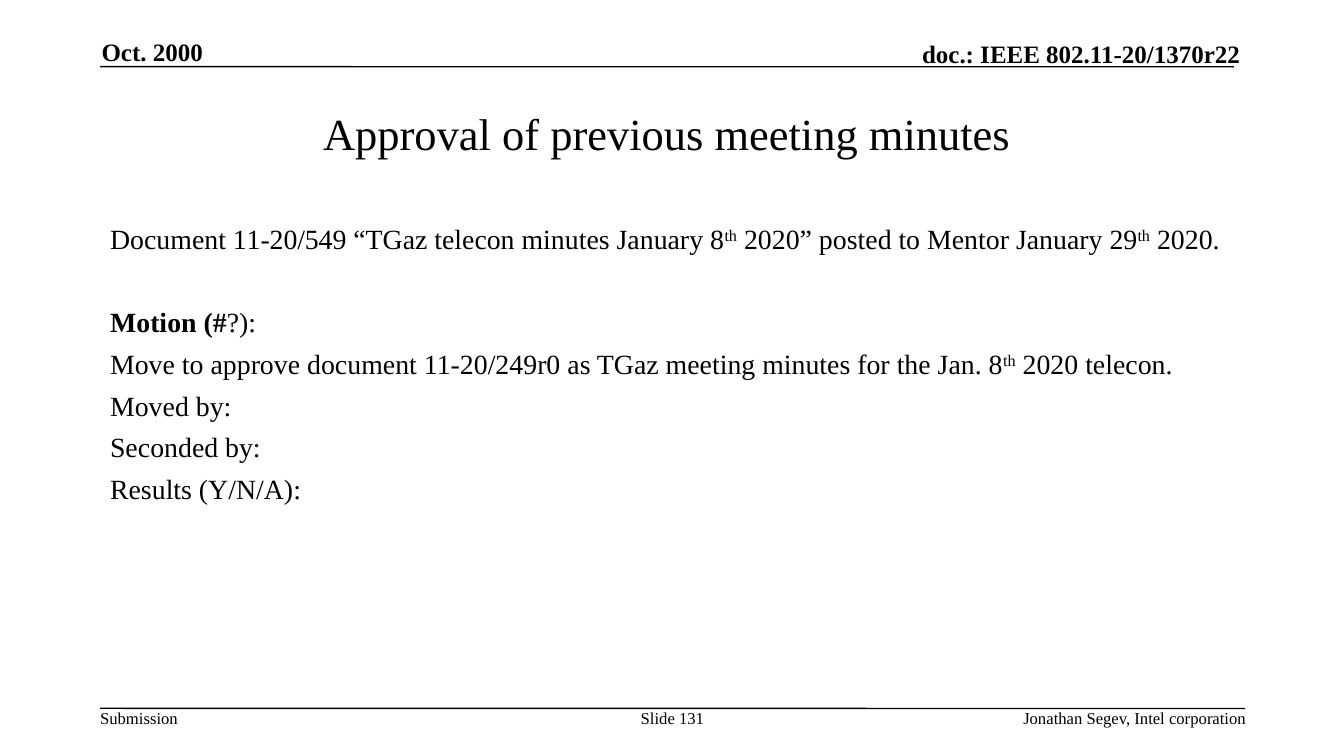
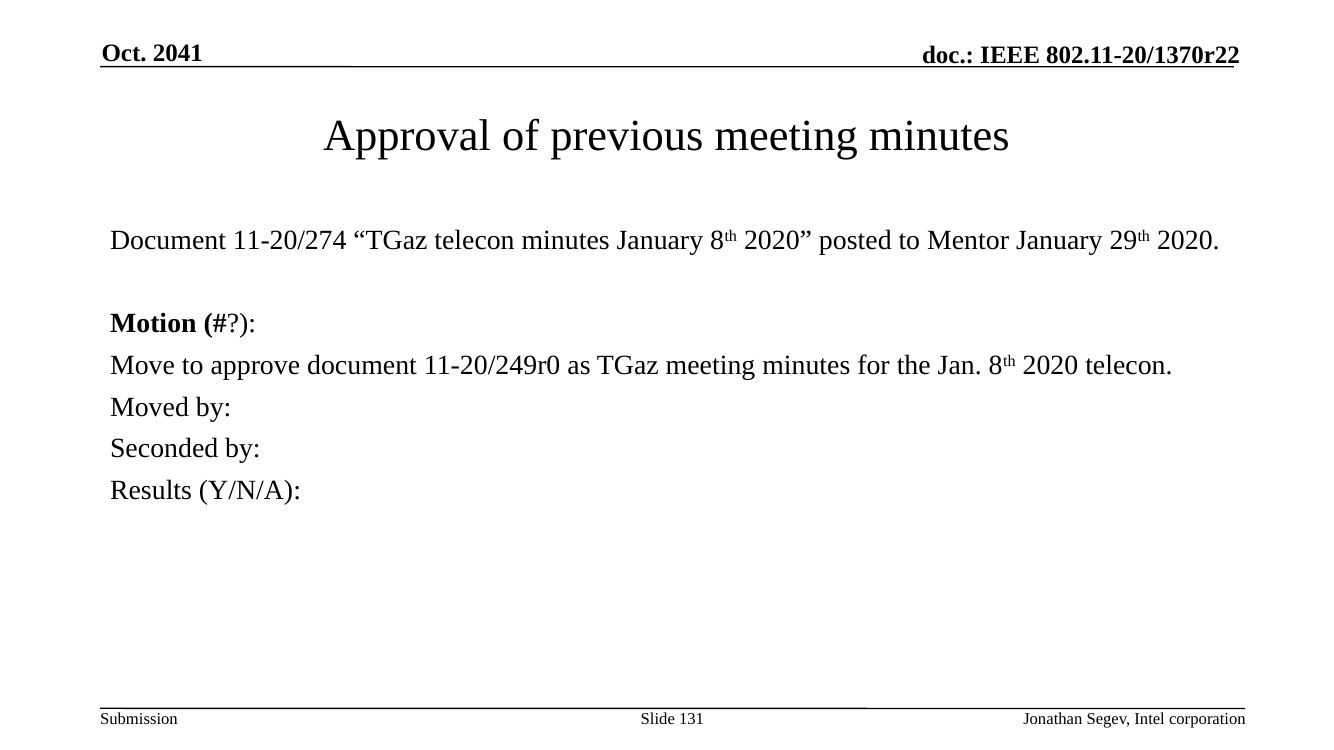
2000: 2000 -> 2041 (178, 53)
11-20/549: 11-20/549 -> 11-20/274 (290, 240)
